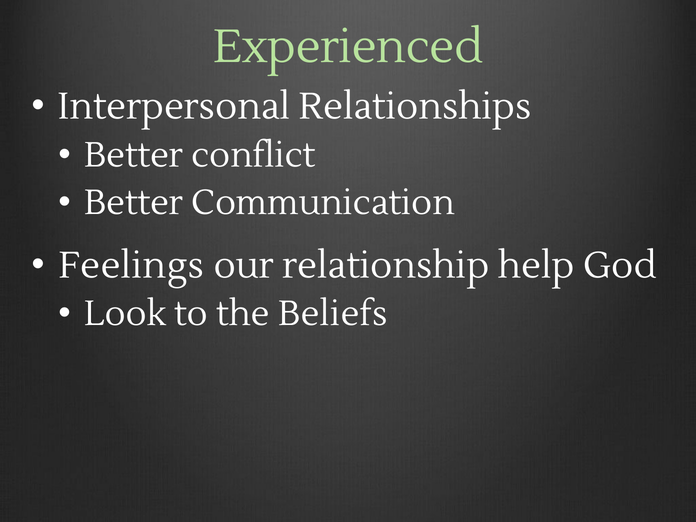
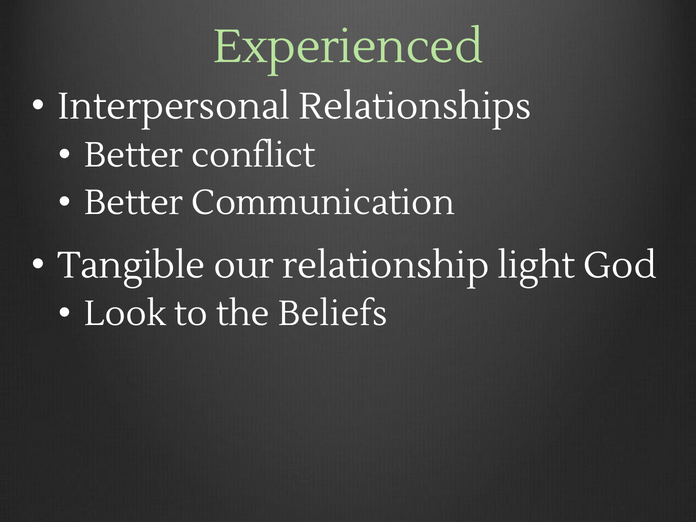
Feelings: Feelings -> Tangible (132, 265)
help: help -> light (536, 265)
